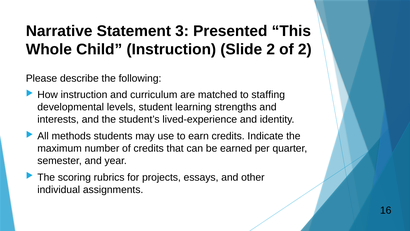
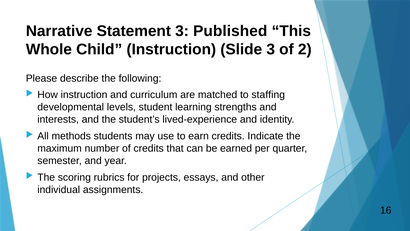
Presented: Presented -> Published (230, 31)
Slide 2: 2 -> 3 (271, 49)
